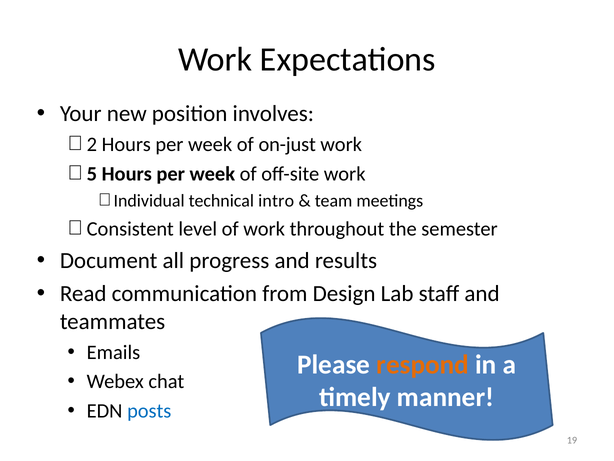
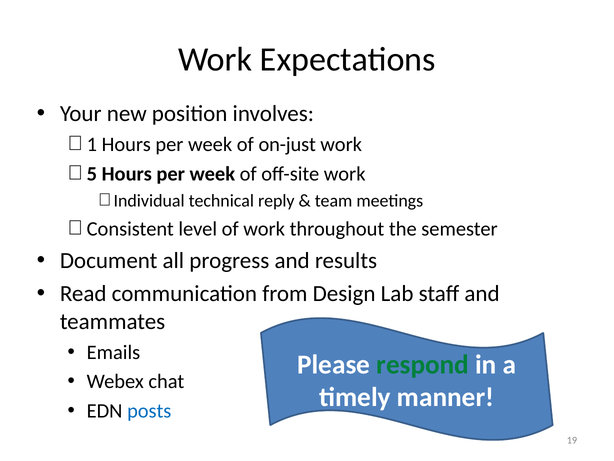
2: 2 -> 1 (92, 144)
intro: intro -> reply (276, 201)
respond colour: orange -> green (423, 364)
